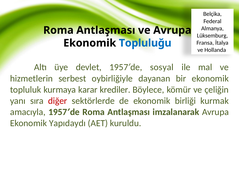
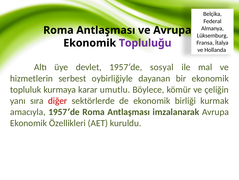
Topluluğu colour: blue -> purple (145, 43)
krediler: krediler -> umutlu (115, 89)
Yapıdaydı: Yapıdaydı -> Özellikleri (67, 123)
